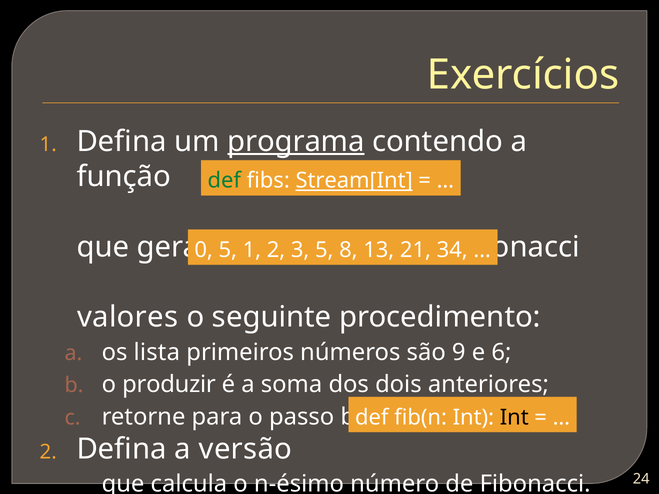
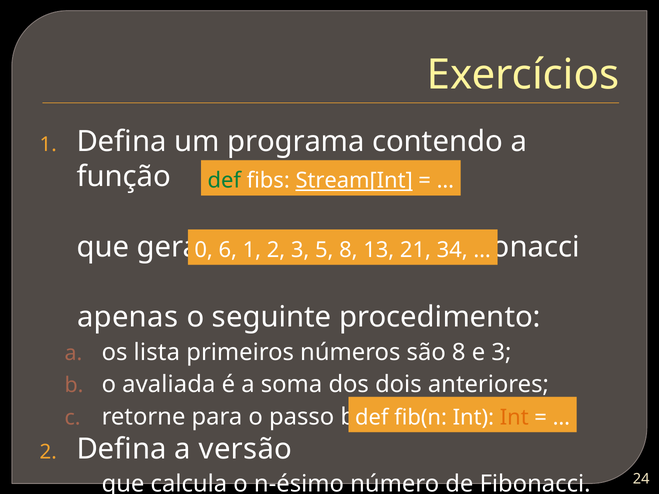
programa underline: present -> none (296, 142)
0 5: 5 -> 6 (228, 250)
valores: valores -> apenas (128, 317)
são 9: 9 -> 8 (459, 352)
e 6: 6 -> 3 (501, 352)
produzir: produzir -> avaliada (169, 385)
Int colour: black -> orange (514, 418)
